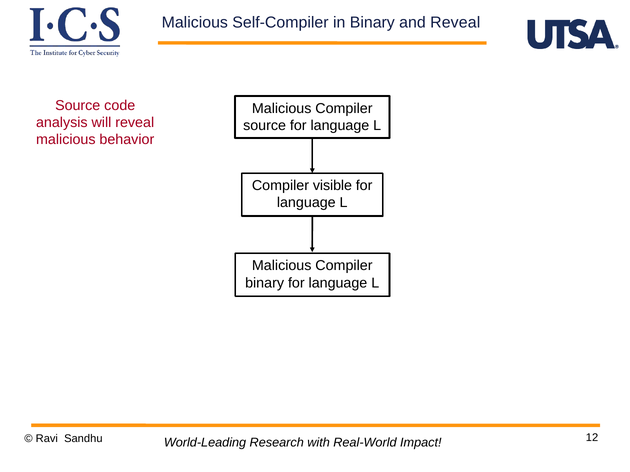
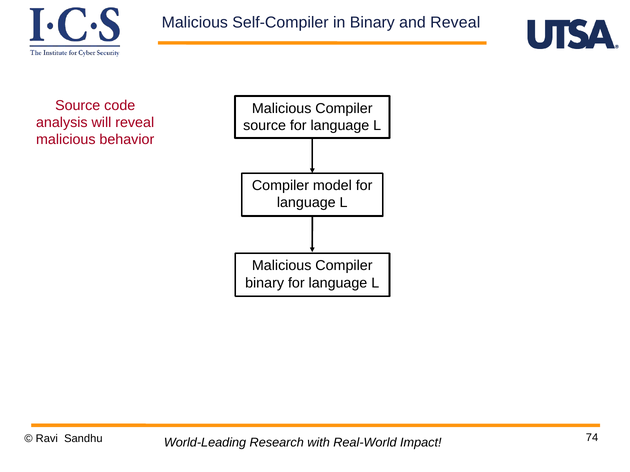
visible: visible -> model (332, 186)
12: 12 -> 74 (592, 438)
